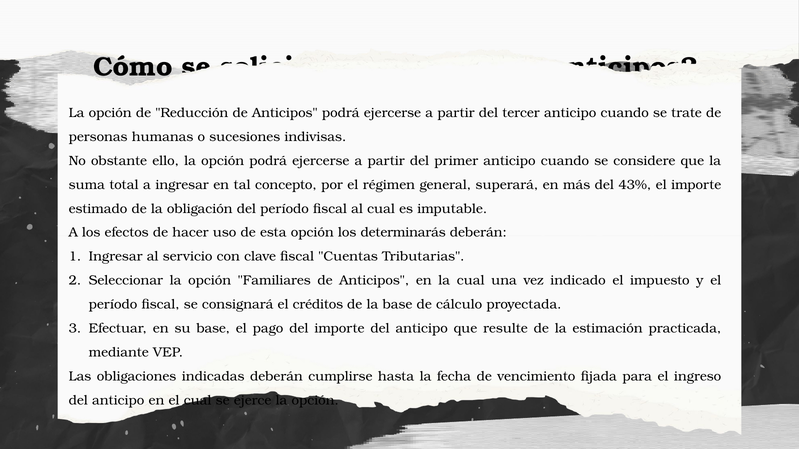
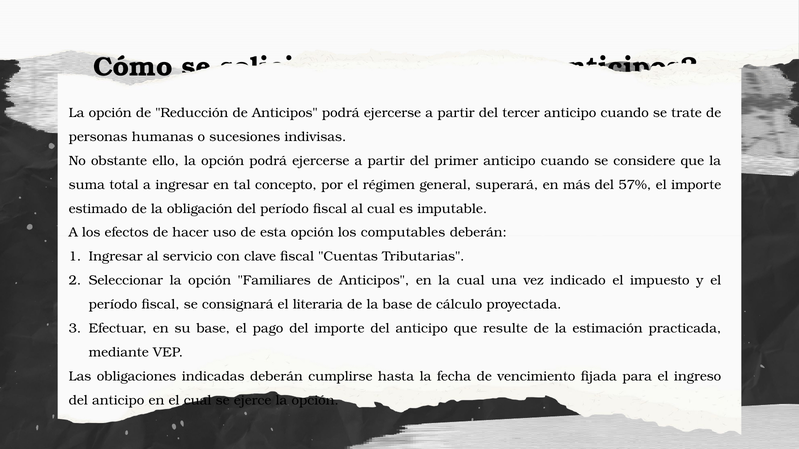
43%: 43% -> 57% (635, 185)
determinarás: determinarás -> computables (403, 233)
créditos: créditos -> literaria (318, 305)
